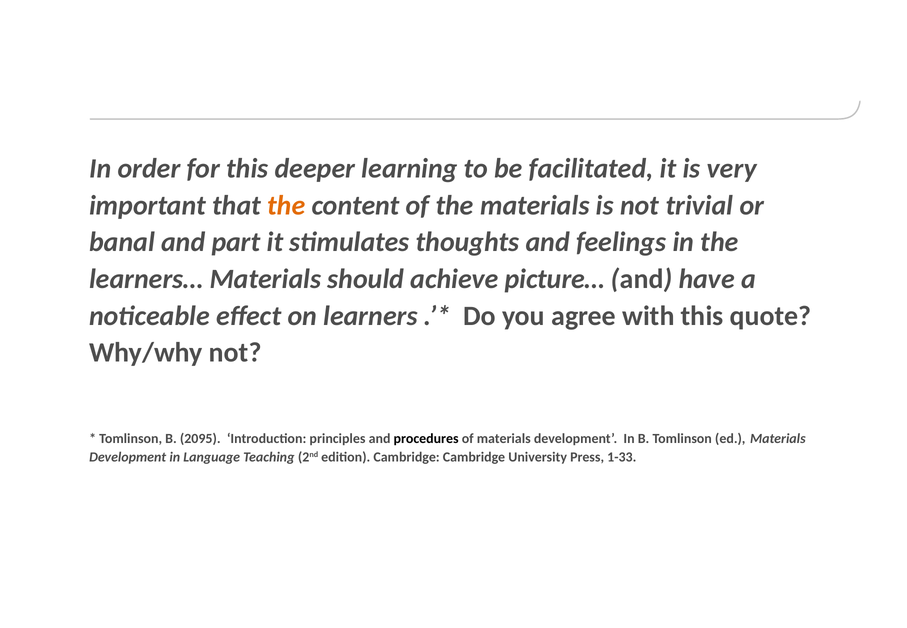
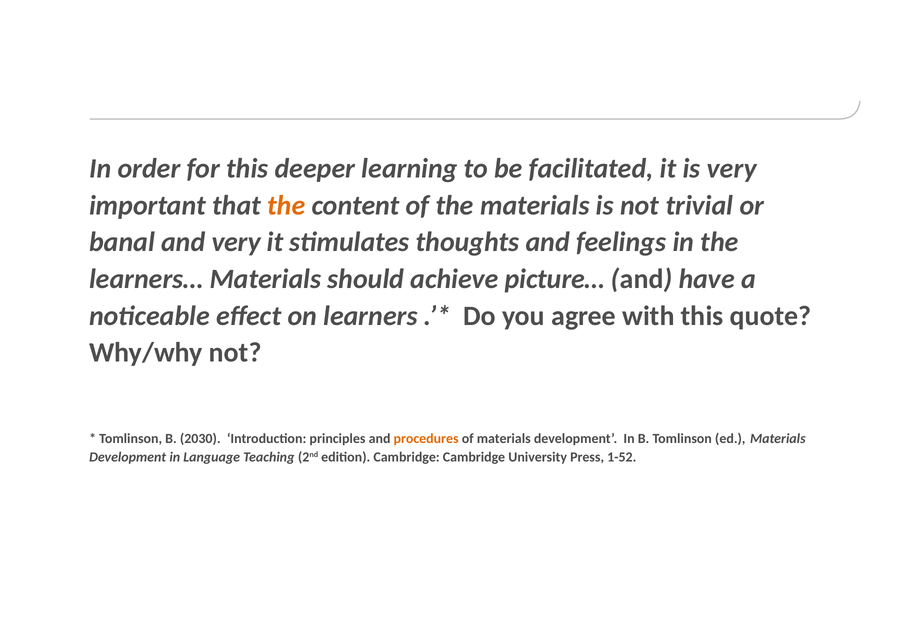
and part: part -> very (236, 242)
2095: 2095 -> 2030 (200, 439)
procedures colour: black -> orange (426, 439)
1-33: 1-33 -> 1-52 (622, 457)
